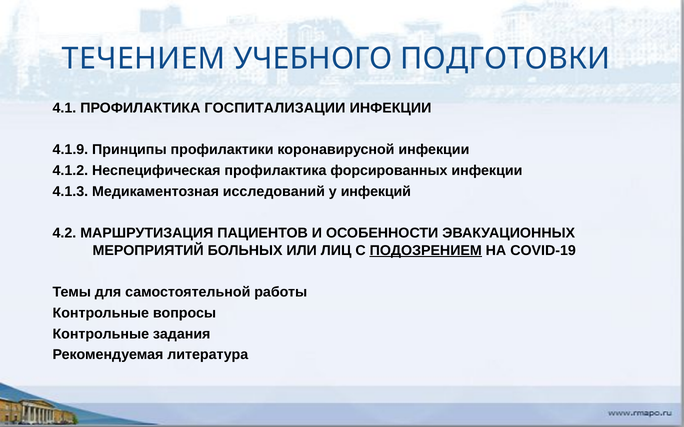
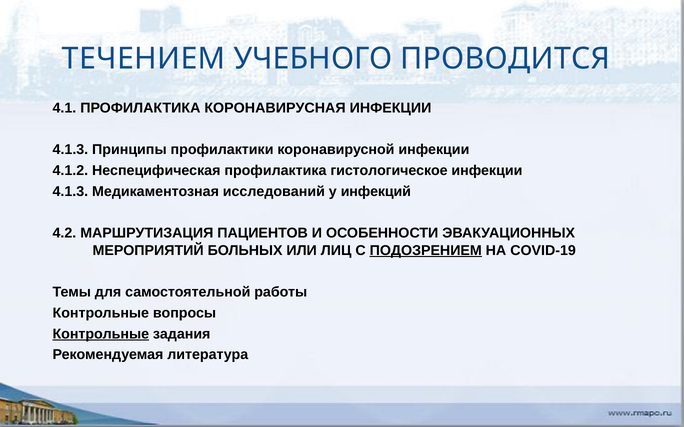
ПОДГОТОВКИ: ПОДГОТОВКИ -> ПРОВОДИТСЯ (505, 59)
ГОСПИТАЛИЗАЦИИ: ГОСПИТАЛИЗАЦИИ -> КОРОНАВИРУСНАЯ (275, 108)
4.1.9: 4.1.9 -> 4.1.3 (70, 150)
форсированных: форсированных -> гистологическое (389, 171)
Контрольные underline: none -> present (101, 334)
